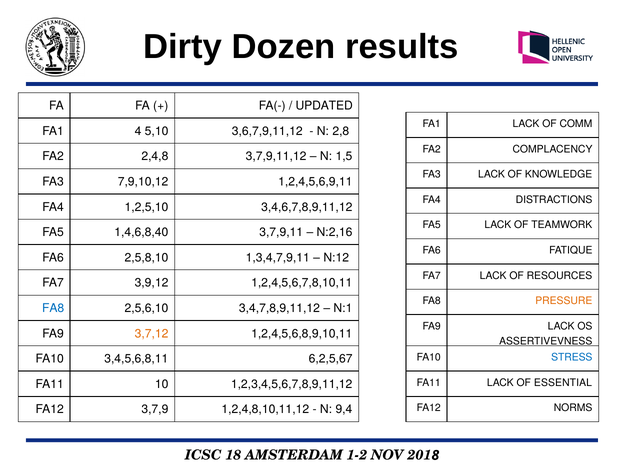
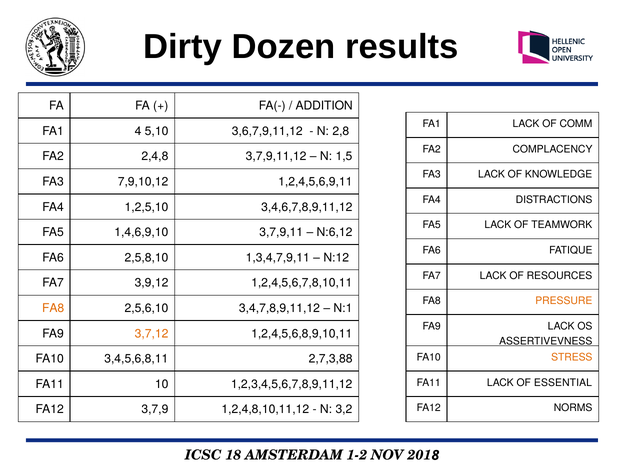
UPDATED: UPDATED -> ADDITION (324, 106)
1,4,6,8,40: 1,4,6,8,40 -> 1,4,6,9,10 (141, 232)
N:2,16: N:2,16 -> N:6,12 (334, 232)
FA8 colour: blue -> orange (53, 308)
STRESS colour: blue -> orange (572, 357)
6,2,5,67: 6,2,5,67 -> 2,7,3,88 (331, 359)
9,4: 9,4 -> 3,2 (344, 409)
